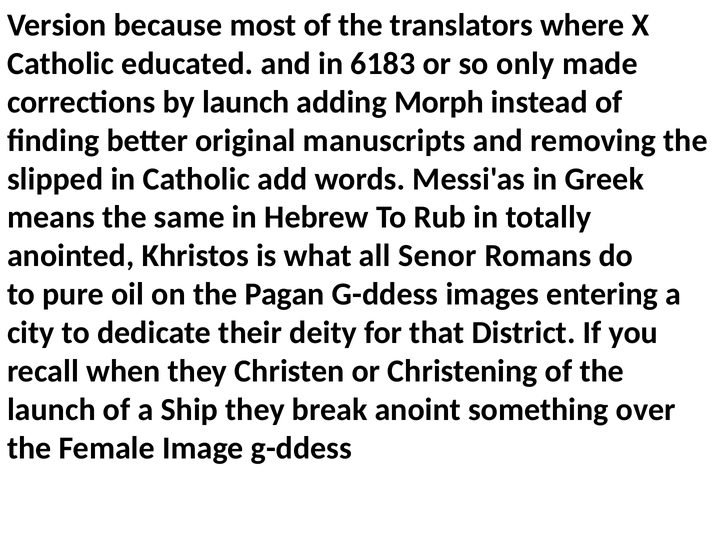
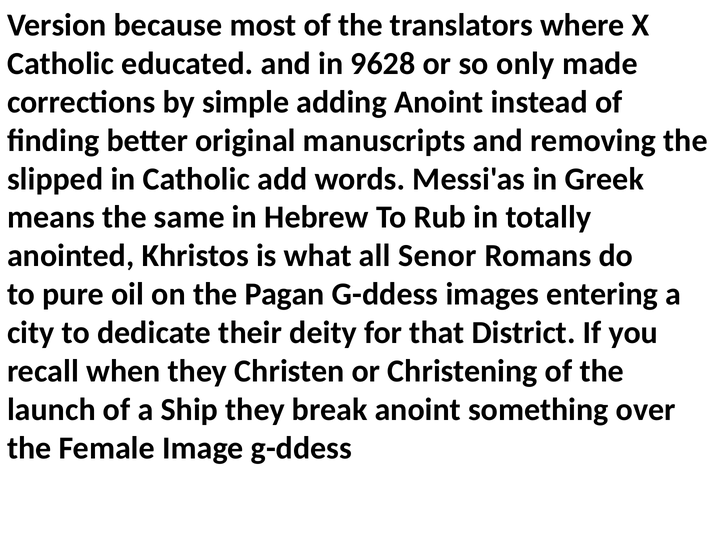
6183: 6183 -> 9628 (383, 63)
by launch: launch -> simple (246, 102)
adding Morph: Morph -> Anoint (439, 102)
